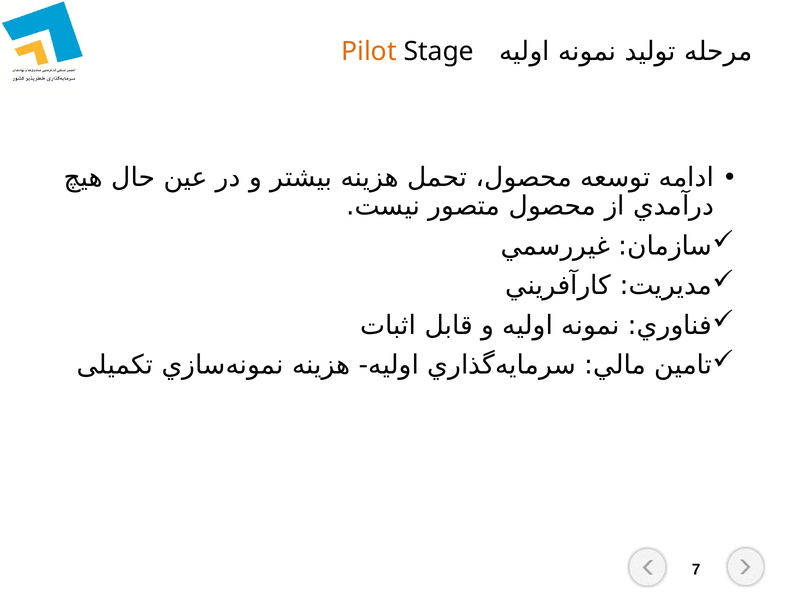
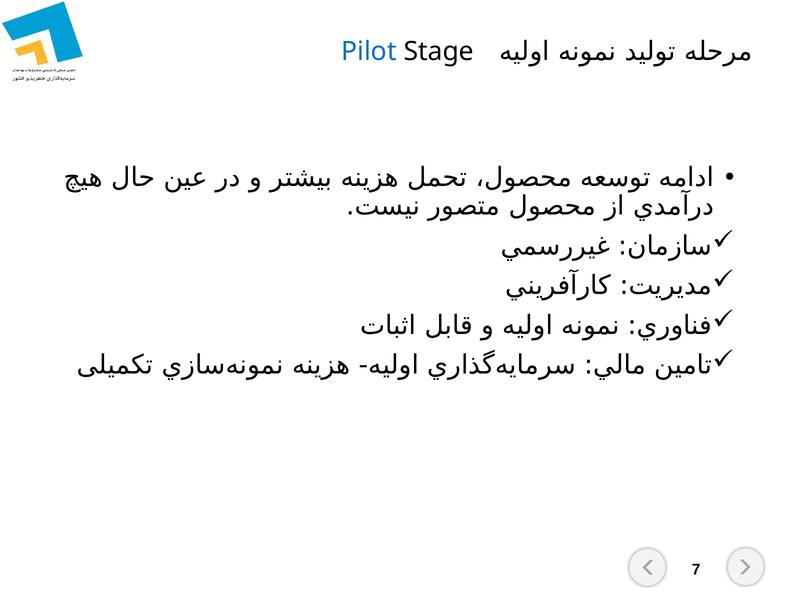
Pilot colour: orange -> blue (369, 52)
